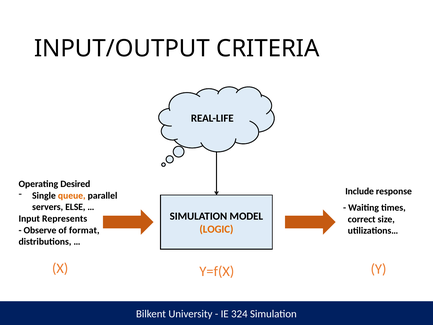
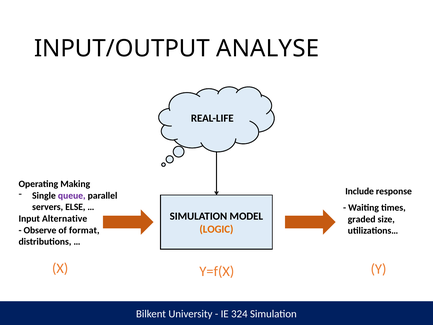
CRITERIA: CRITERIA -> ANALYSE (268, 49)
Desired: Desired -> Making (75, 184)
queue colour: orange -> purple (72, 195)
Represents: Represents -> Alternative (65, 218)
correct: correct -> graded (362, 219)
